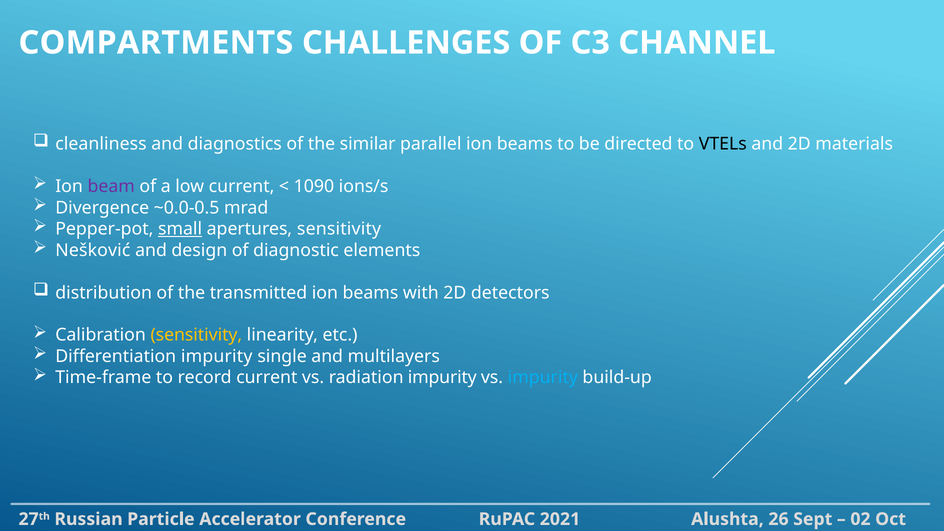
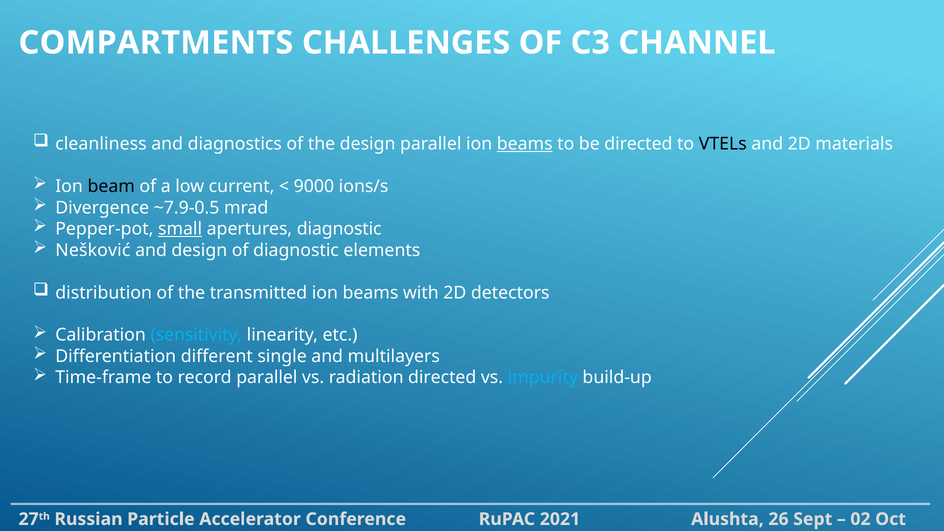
the similar: similar -> design (368, 144)
beams underline: none -> present (525, 144)
beam colour: purple -> black (111, 186)
1090: 1090 -> 9000 (314, 186)
~0.0-0.5: ~0.0-0.5 -> ~7.9-0.5 (187, 208)
apertures sensitivity: sensitivity -> diagnostic (339, 229)
sensitivity colour: yellow -> light blue (196, 335)
Differentiation impurity: impurity -> different (217, 356)
record current: current -> parallel (267, 378)
radiation impurity: impurity -> directed (442, 378)
